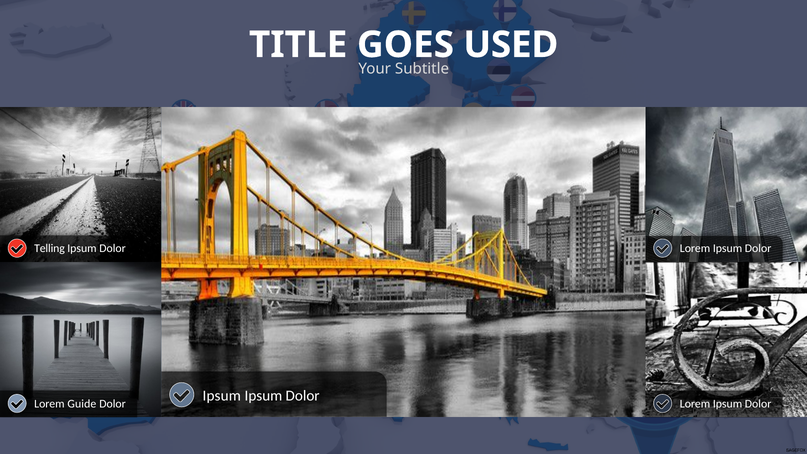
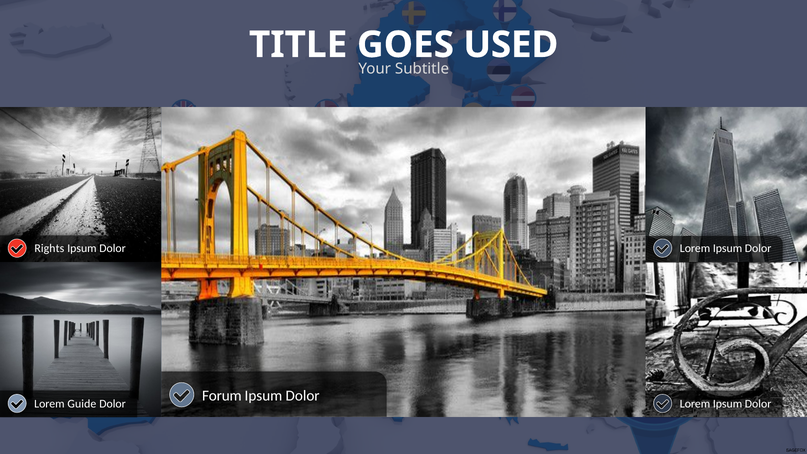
Telling: Telling -> Rights (49, 249)
Ipsum: Ipsum -> Forum (222, 396)
